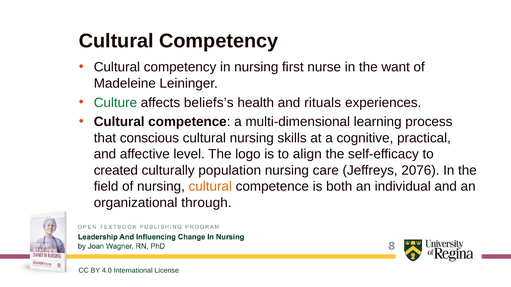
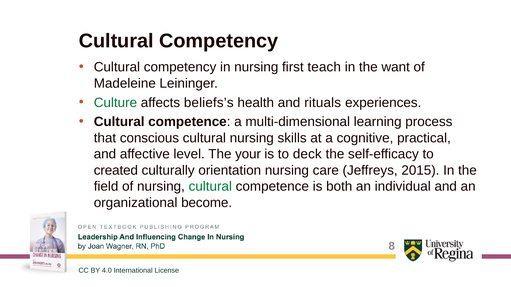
nurse: nurse -> teach (324, 67)
logo: logo -> your (248, 154)
align: align -> deck (307, 154)
population: population -> orientation (230, 171)
2076: 2076 -> 2015 (420, 171)
cultural colour: orange -> green (210, 187)
through: through -> become (207, 203)
